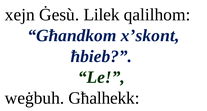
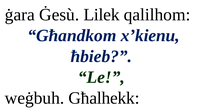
xejn: xejn -> ġara (20, 15)
x’skont: x’skont -> x’kienu (150, 36)
